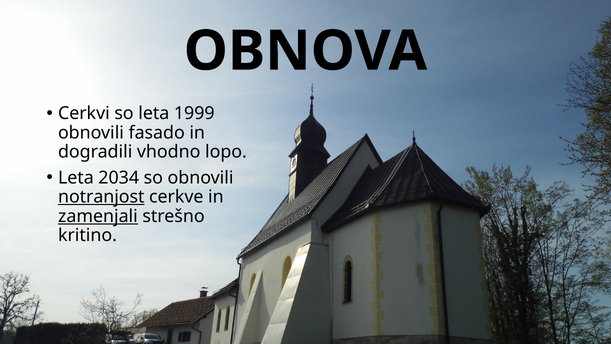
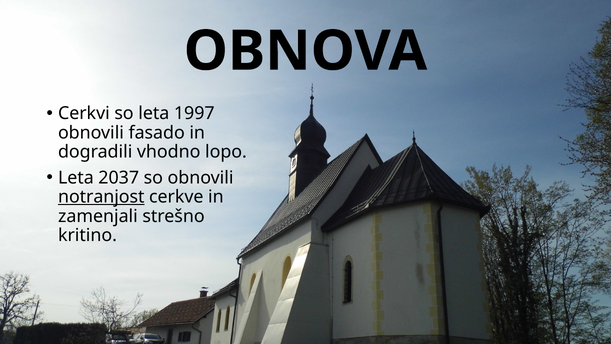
1999: 1999 -> 1997 (194, 113)
2034: 2034 -> 2037 (119, 178)
zamenjali underline: present -> none (98, 216)
